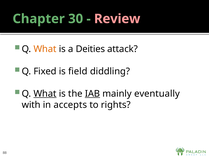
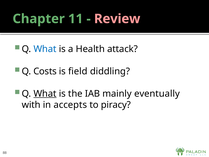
30: 30 -> 11 (76, 19)
What colour: orange -> blue (45, 49)
Deities: Deities -> Health (90, 49)
Fixed: Fixed -> Costs (45, 71)
IAB underline: present -> none (92, 93)
rights: rights -> piracy (116, 105)
